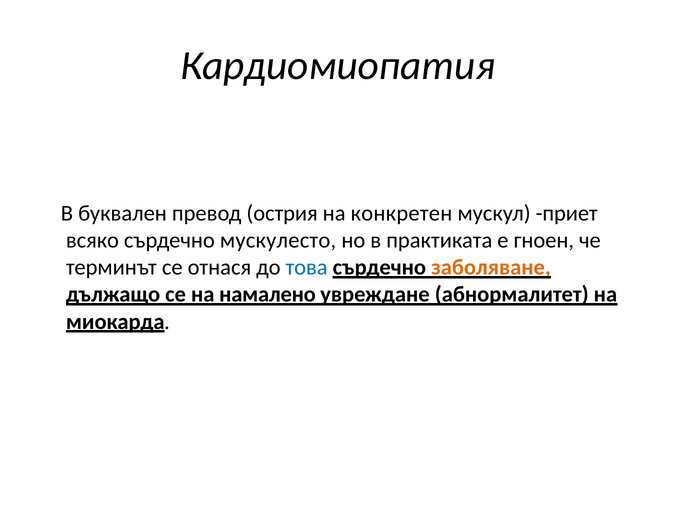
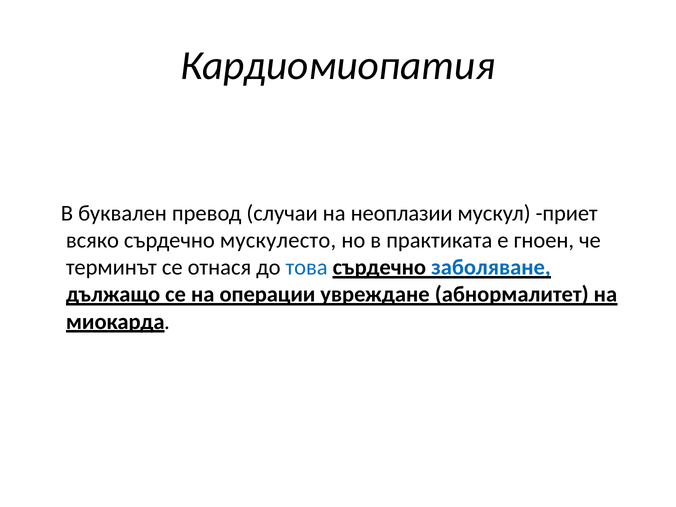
острия: острия -> случаи (282, 213)
конкретен: конкретен -> неоплазии (402, 213)
заболяване colour: orange -> blue (491, 268)
намалено: намалено -> операции (267, 295)
